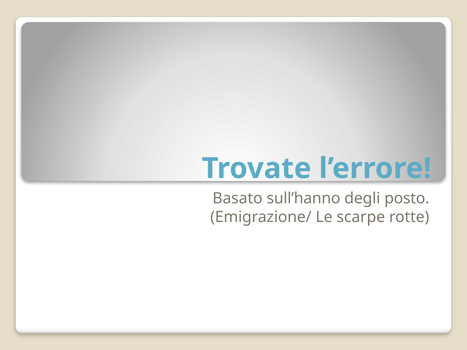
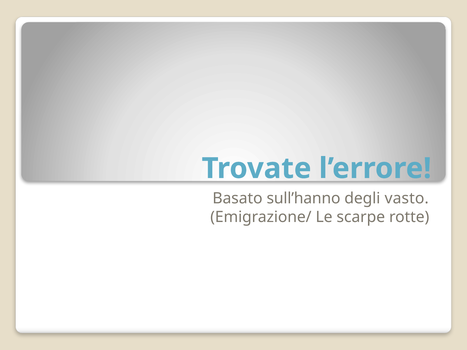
posto: posto -> vasto (407, 199)
